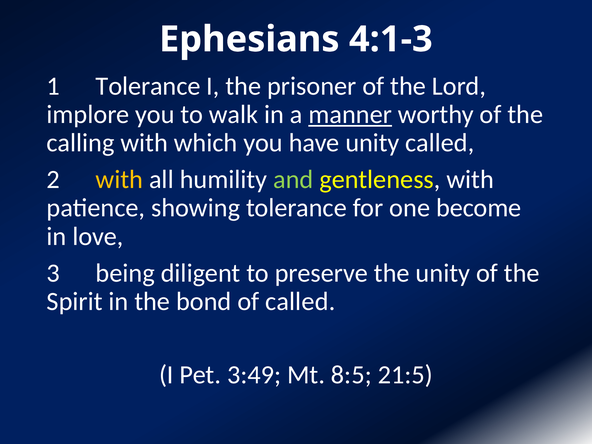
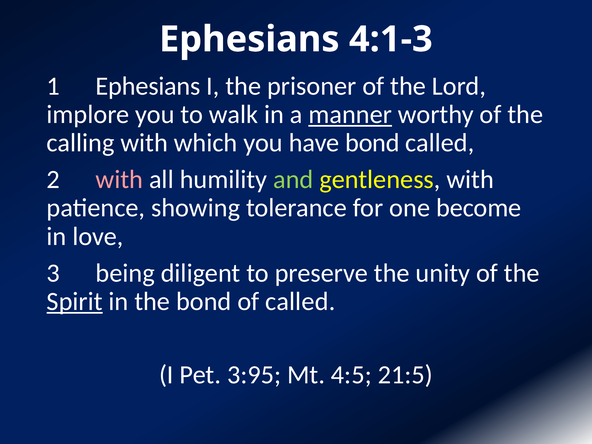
1 Tolerance: Tolerance -> Ephesians (148, 86)
have unity: unity -> bond (372, 143)
with colour: yellow -> pink (119, 180)
Spirit underline: none -> present (75, 301)
3:49: 3:49 -> 3:95 (254, 375)
8:5: 8:5 -> 4:5 (351, 375)
